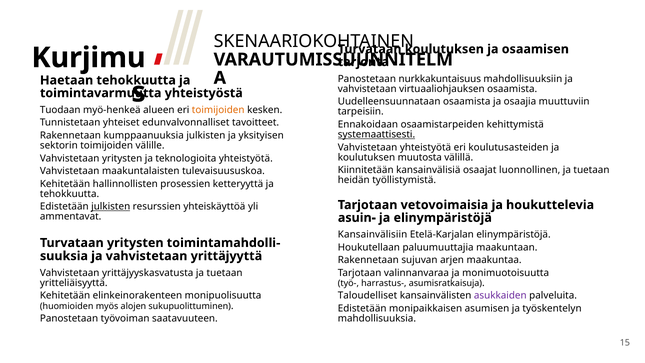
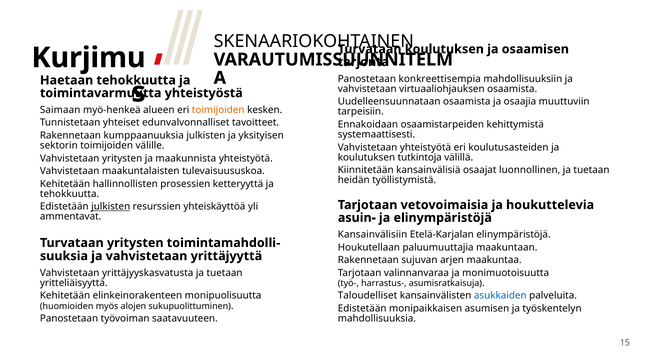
nurkkakuntaisuus: nurkkakuntaisuus -> konkreettisempia (440, 79)
Tuodaan: Tuodaan -> Saimaan (60, 110)
systemaattisesti underline: present -> none (376, 134)
muutosta: muutosta -> tutkintoja (420, 157)
teknologioita: teknologioita -> maakunnista (186, 158)
asukkaiden colour: purple -> blue (500, 296)
